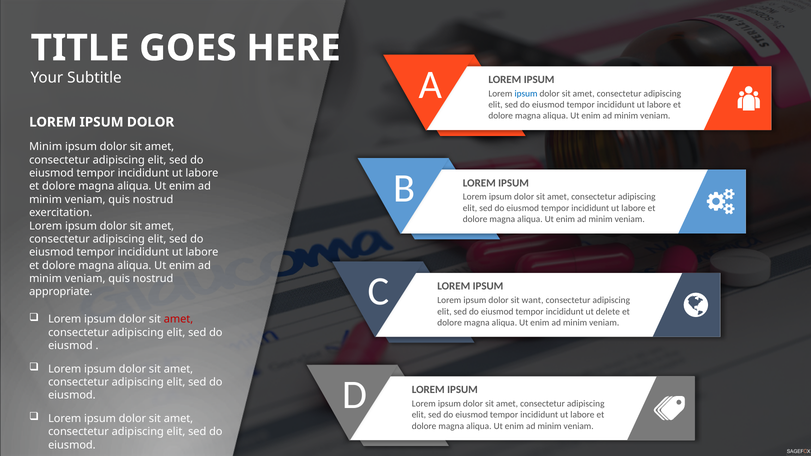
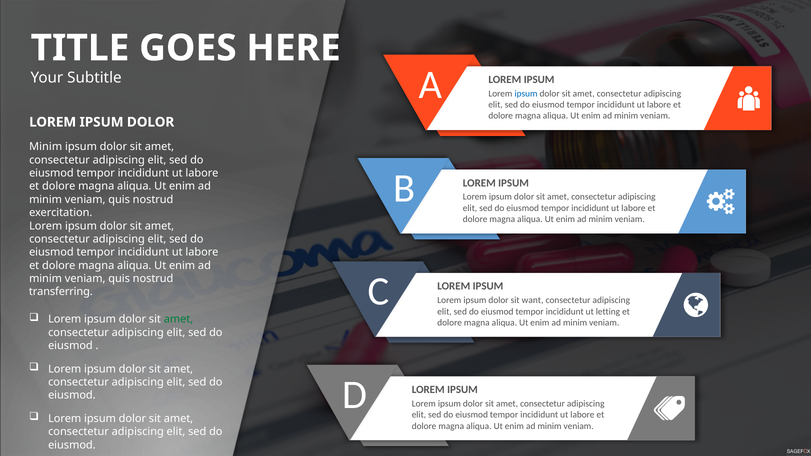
appropriate: appropriate -> transferring (61, 292)
delete: delete -> letting (608, 312)
amet colour: red -> green (178, 319)
